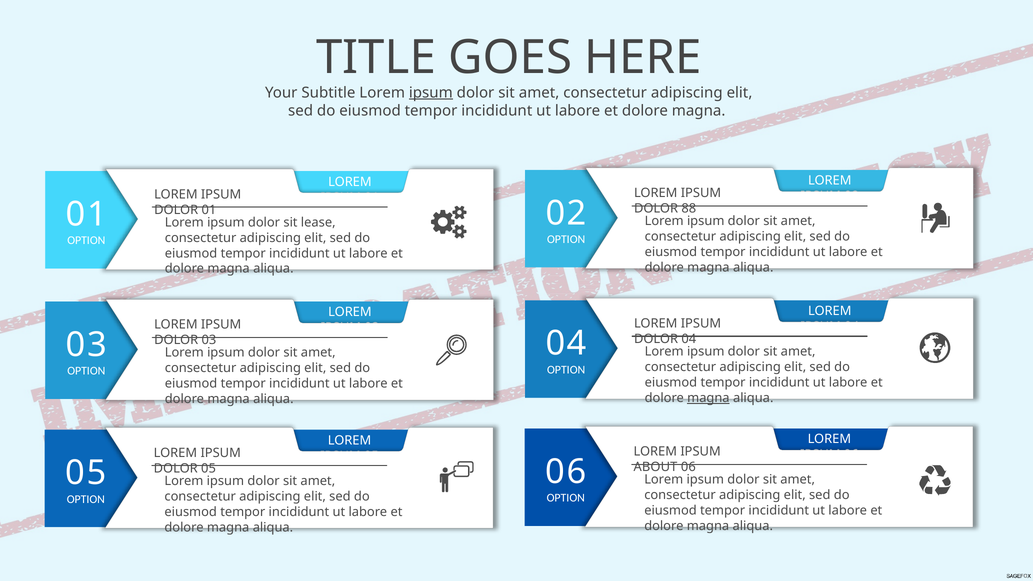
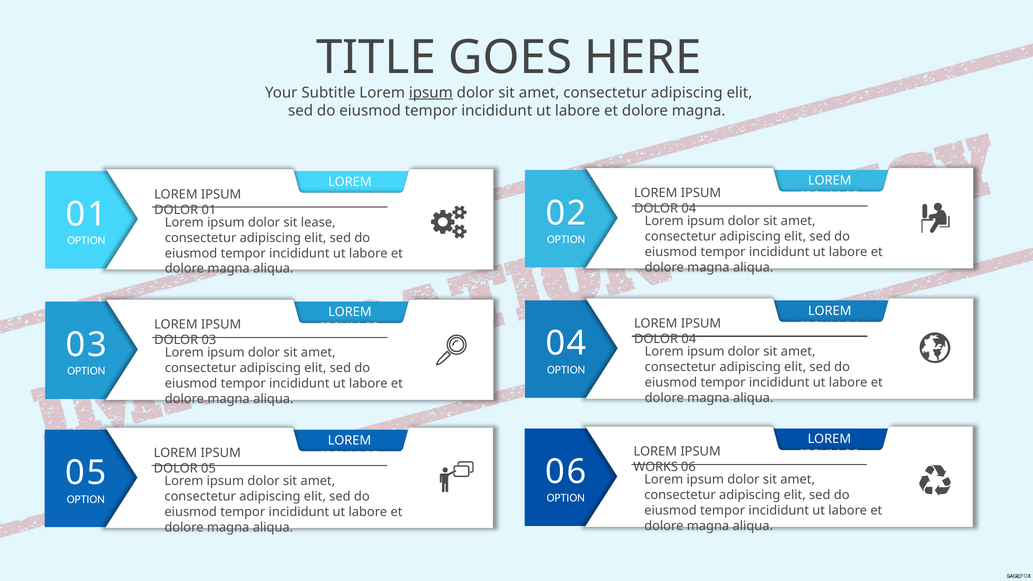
88: 88 -> 04 (689, 209)
magna underline: present -> none (708, 398)
ABOUT: ABOUT -> WORKS (656, 467)
